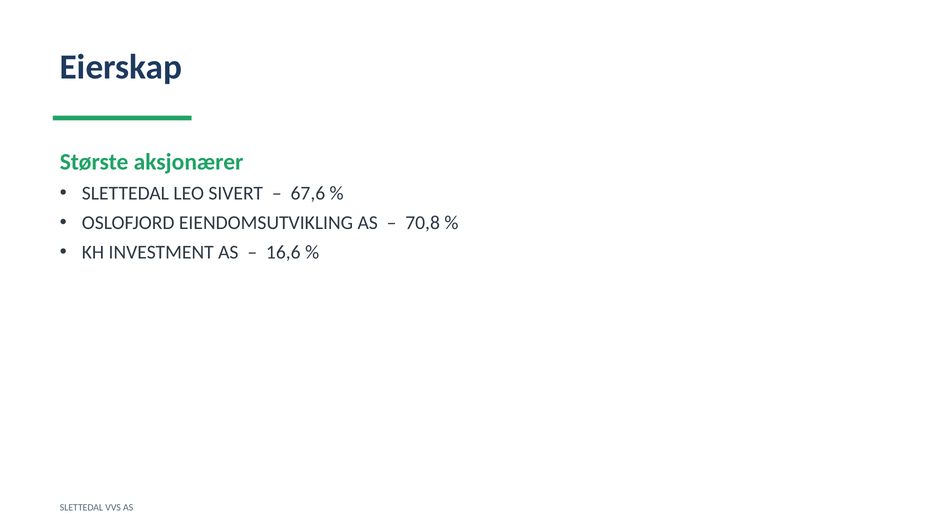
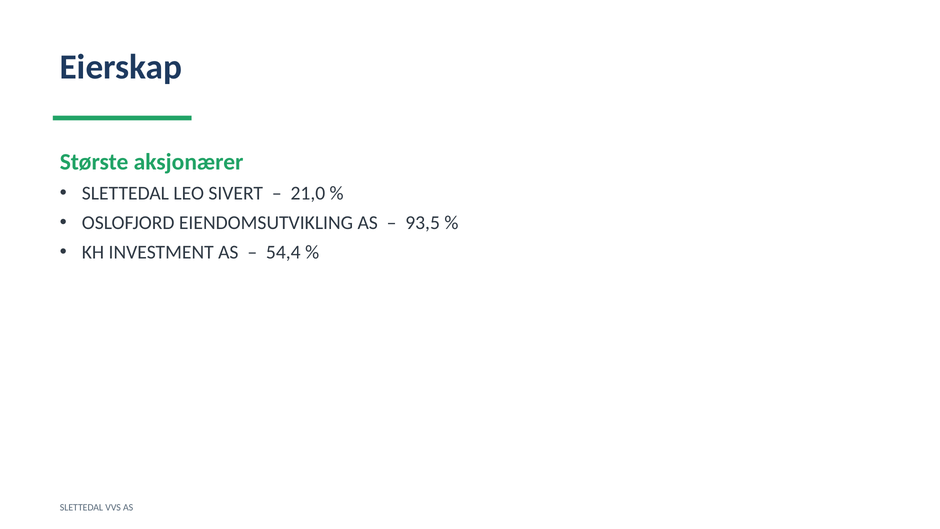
67,6: 67,6 -> 21,0 (308, 193)
70,8: 70,8 -> 93,5 (423, 223)
16,6: 16,6 -> 54,4 (283, 252)
